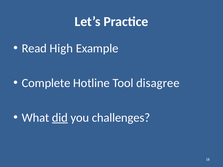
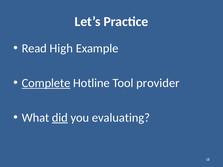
Complete underline: none -> present (46, 83)
disagree: disagree -> provider (158, 83)
challenges: challenges -> evaluating (121, 118)
